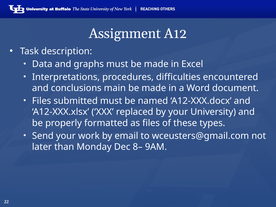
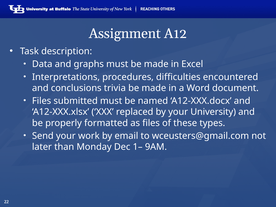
main: main -> trivia (115, 88)
8–: 8– -> 1– (138, 147)
